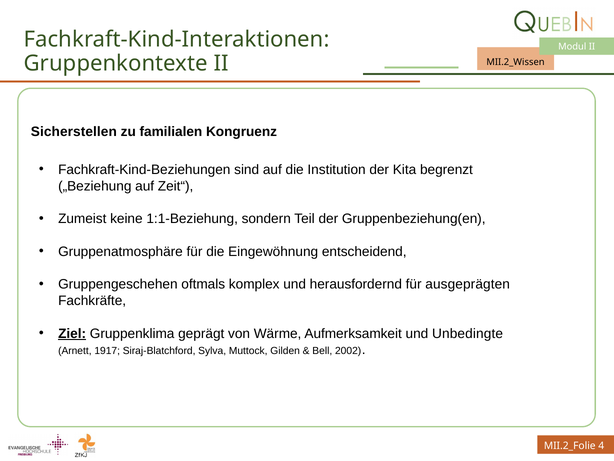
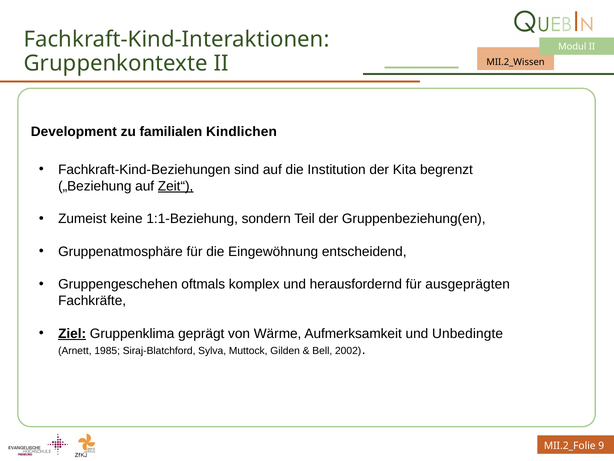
Sicherstellen: Sicherstellen -> Development (74, 132)
Kongruenz: Kongruenz -> Kindlichen (241, 132)
Zeit“ underline: none -> present (176, 186)
1917: 1917 -> 1985 (107, 351)
4: 4 -> 9 (601, 445)
